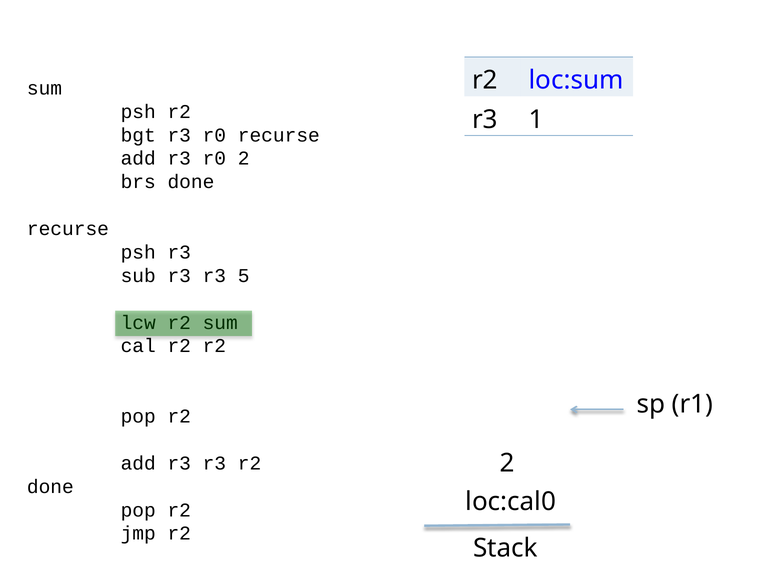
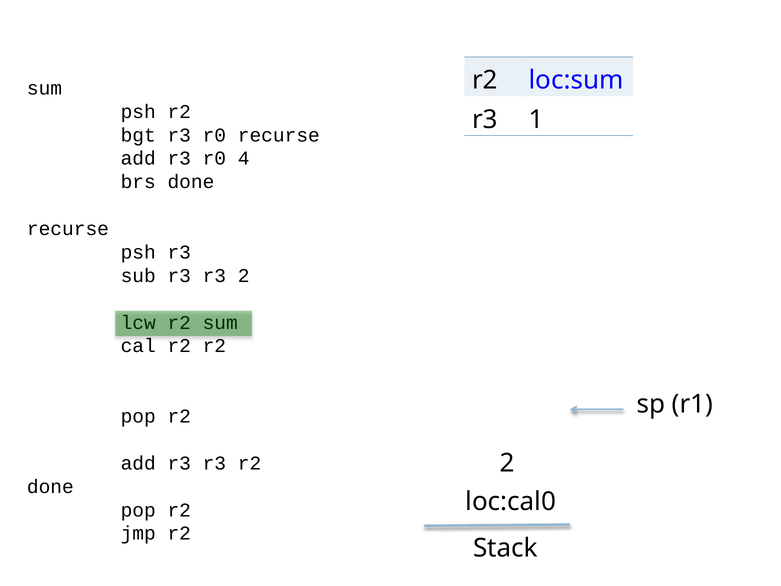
r0 2: 2 -> 4 (244, 158)
r3 5: 5 -> 2 (244, 276)
